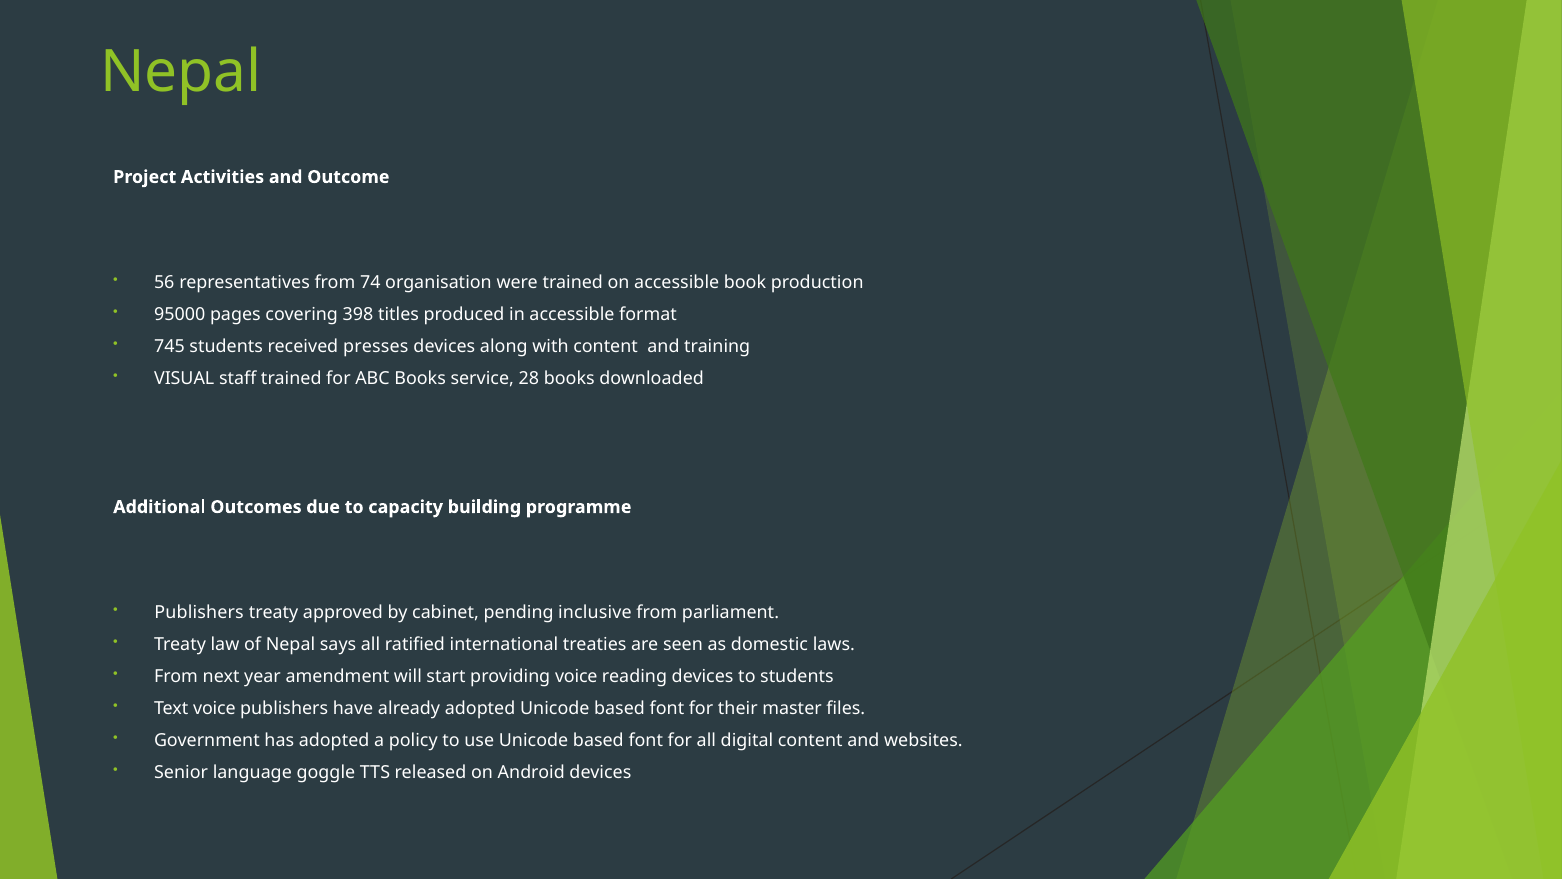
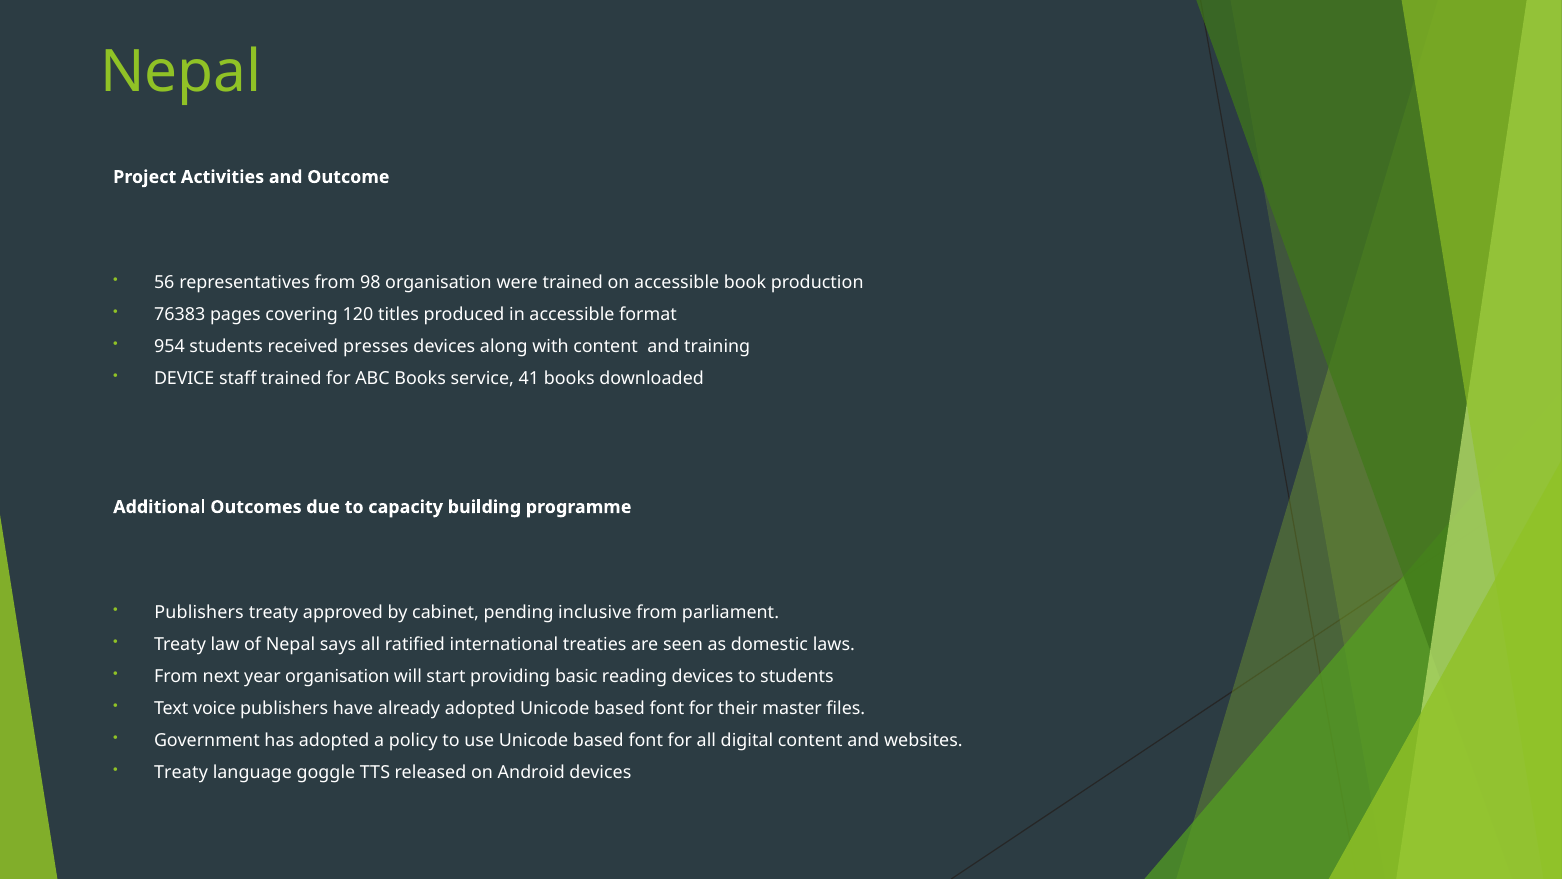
74: 74 -> 98 (370, 283)
95000: 95000 -> 76383 (180, 315)
398: 398 -> 120 (358, 315)
745: 745 -> 954 (169, 347)
VISUAL: VISUAL -> DEVICE (184, 378)
28: 28 -> 41 (529, 378)
year amendment: amendment -> organisation (338, 677)
providing voice: voice -> basic (576, 677)
Senior: Senior -> Treaty (181, 772)
